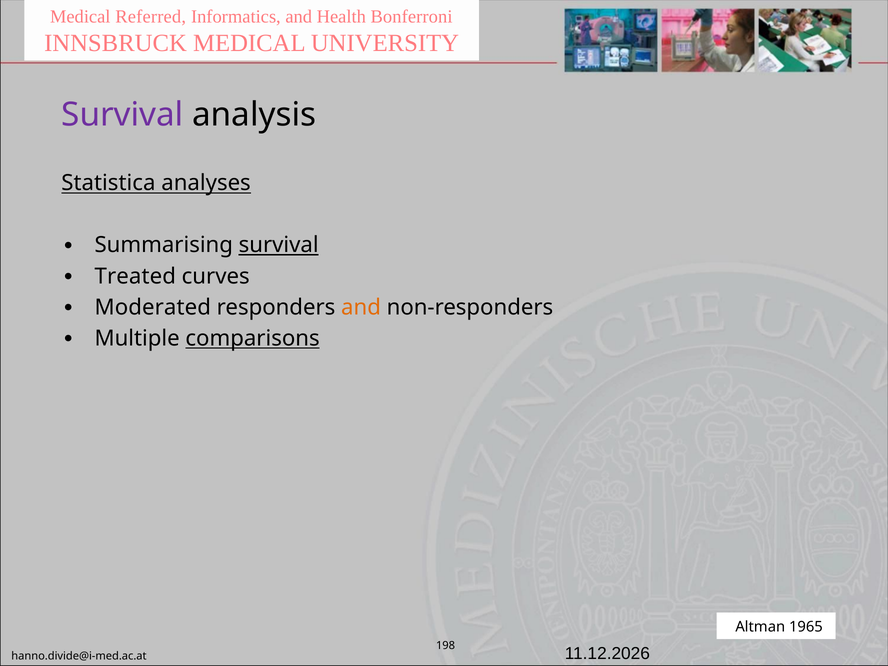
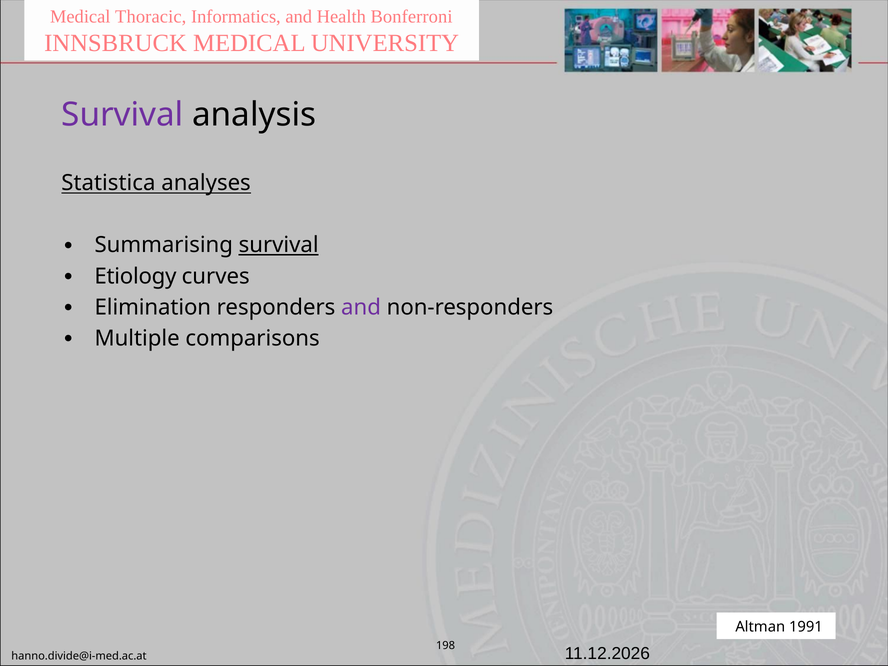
Referred: Referred -> Thoracic (151, 17)
Treated: Treated -> Etiology (135, 276)
Moderated: Moderated -> Elimination (153, 307)
and colour: orange -> purple (361, 307)
comparisons underline: present -> none (253, 338)
1965: 1965 -> 1991 (806, 627)
